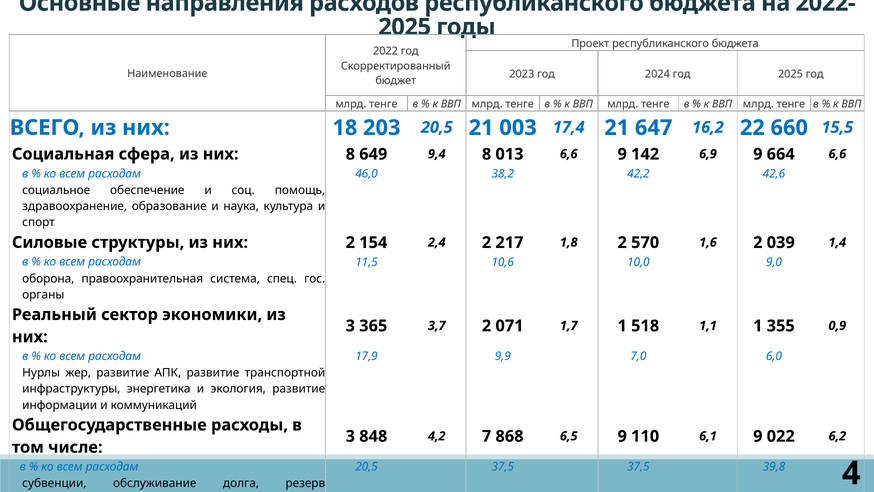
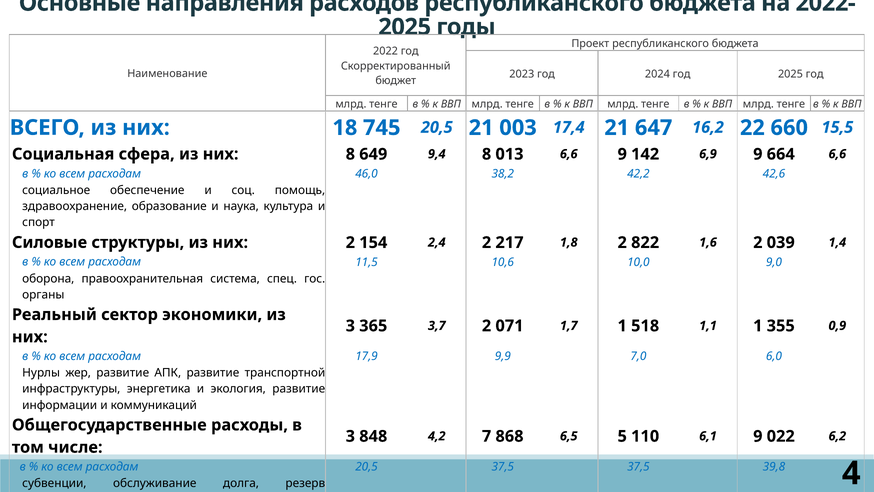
203: 203 -> 745 (382, 128)
570: 570 -> 822 (645, 242)
6,5 9: 9 -> 5 (622, 436)
